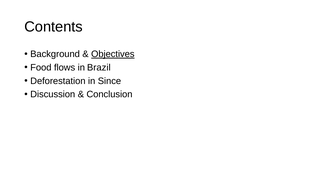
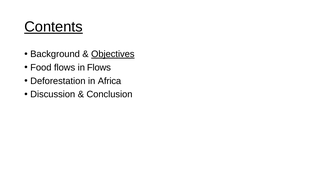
Contents underline: none -> present (54, 27)
in Brazil: Brazil -> Flows (99, 67)
Since: Since -> Africa (110, 81)
